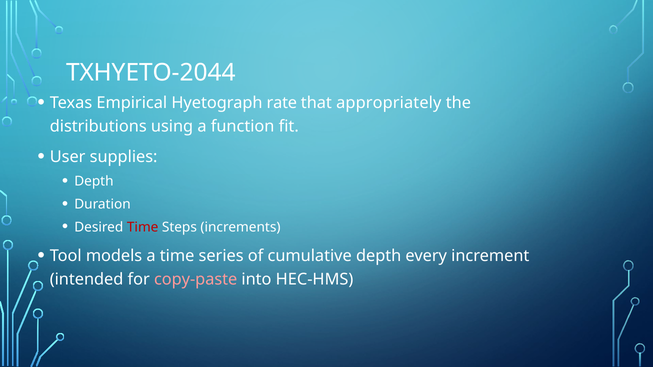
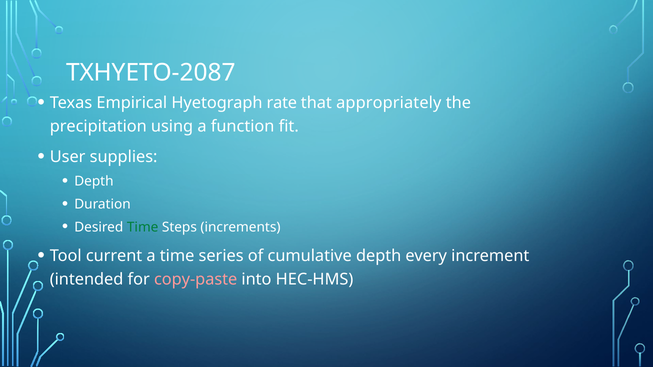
TXHYETO-2044: TXHYETO-2044 -> TXHYETO-2087 (151, 73)
distributions: distributions -> precipitation (98, 127)
Time colour: red -> green (143, 227)
models: models -> current (114, 256)
